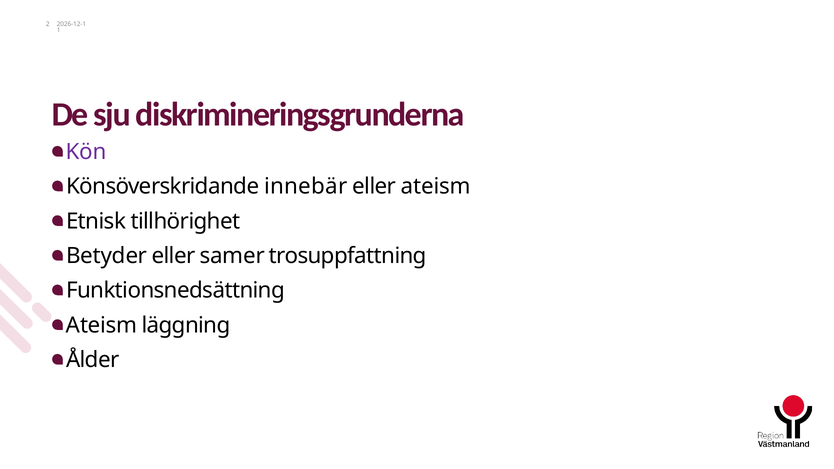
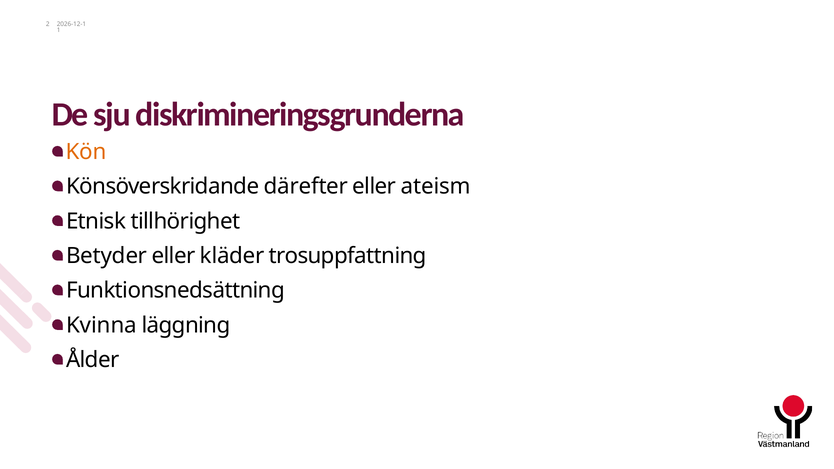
Kön colour: purple -> orange (86, 152)
innebär: innebär -> därefter (306, 187)
samer: samer -> kläder (232, 256)
Ateism: Ateism -> Kvinna (102, 325)
